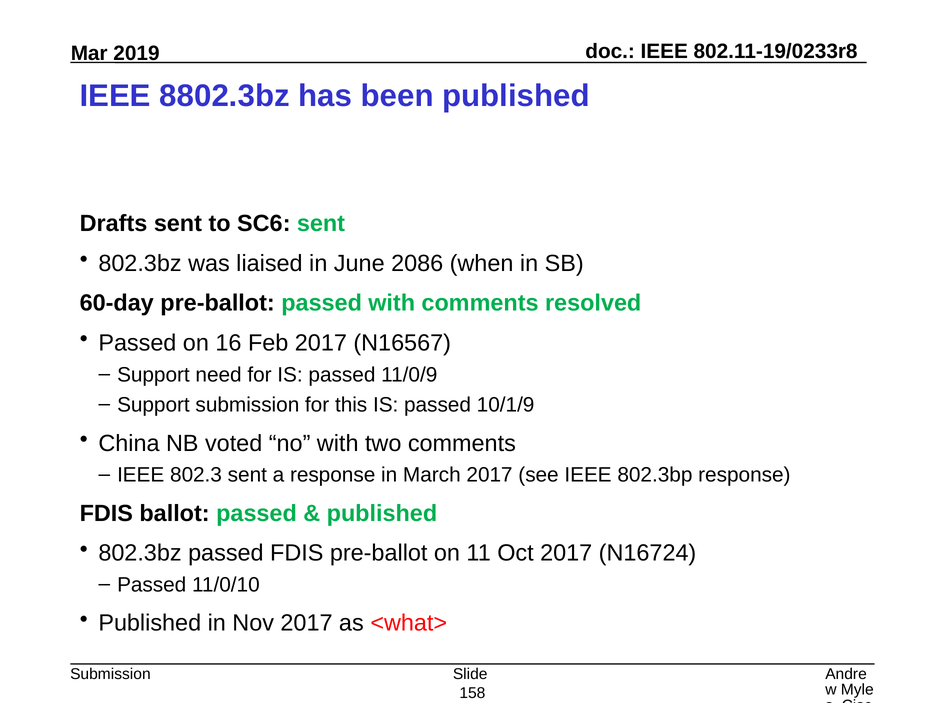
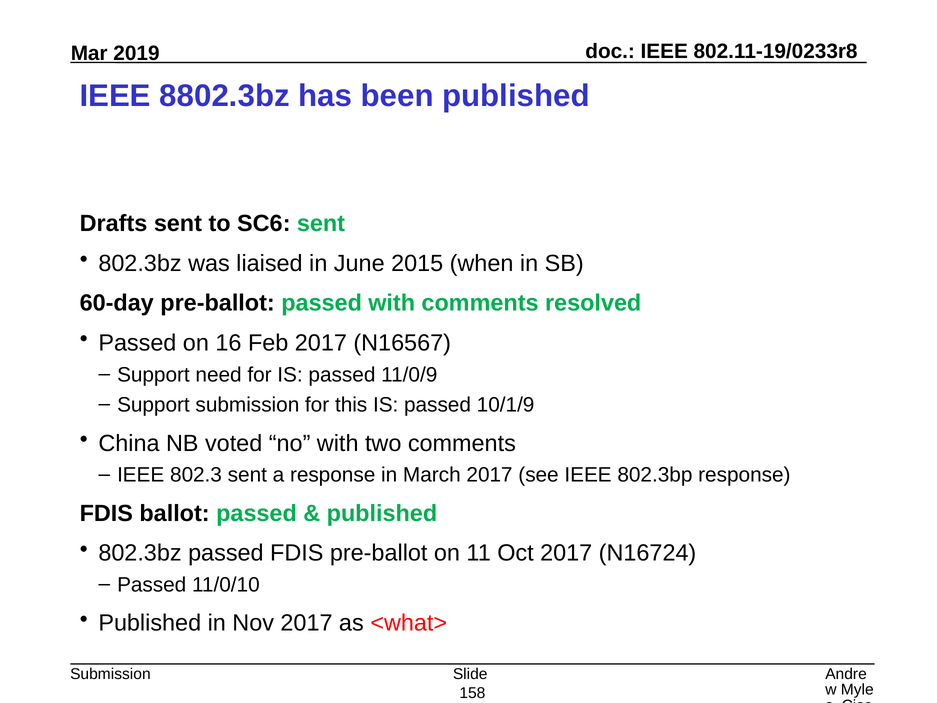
2086: 2086 -> 2015 (417, 263)
